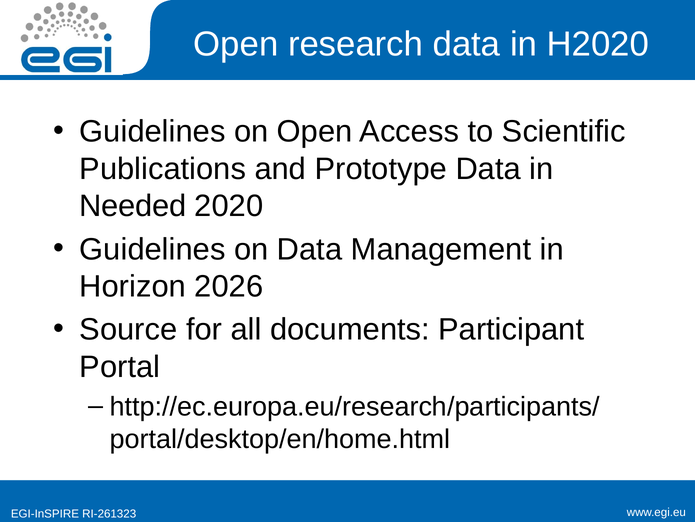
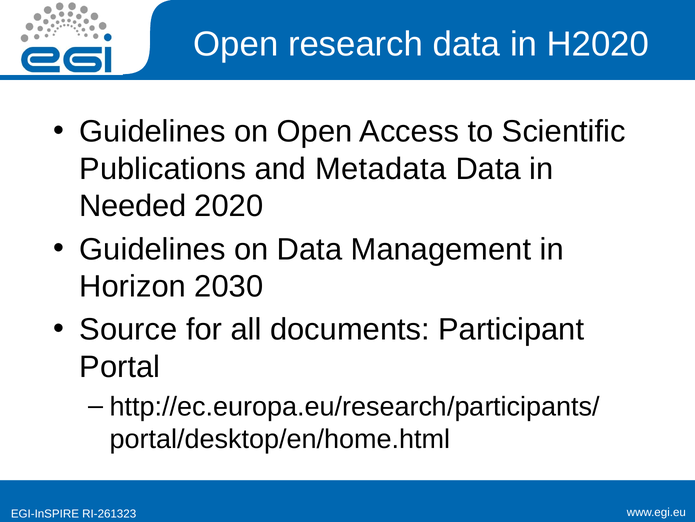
Prototype: Prototype -> Metadata (381, 169)
2026: 2026 -> 2030 (229, 286)
